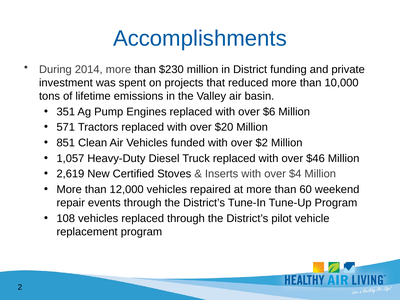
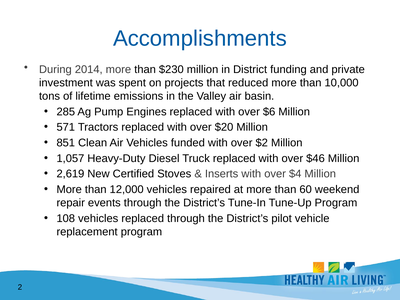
351: 351 -> 285 (66, 112)
